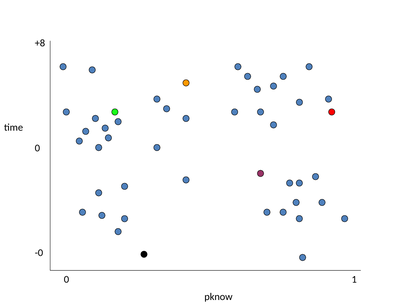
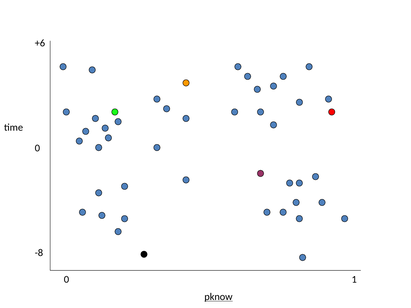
+8: +8 -> +6 (40, 43)
-0: -0 -> -8 (39, 253)
pknow underline: none -> present (218, 297)
